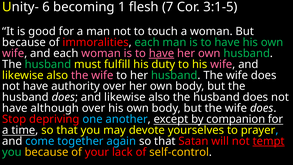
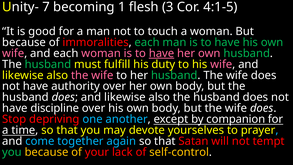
6: 6 -> 7 (46, 7)
7: 7 -> 3 (168, 7)
3:1-5: 3:1-5 -> 4:1-5 (220, 7)
although: although -> discipline (55, 108)
tempt underline: present -> none (269, 141)
